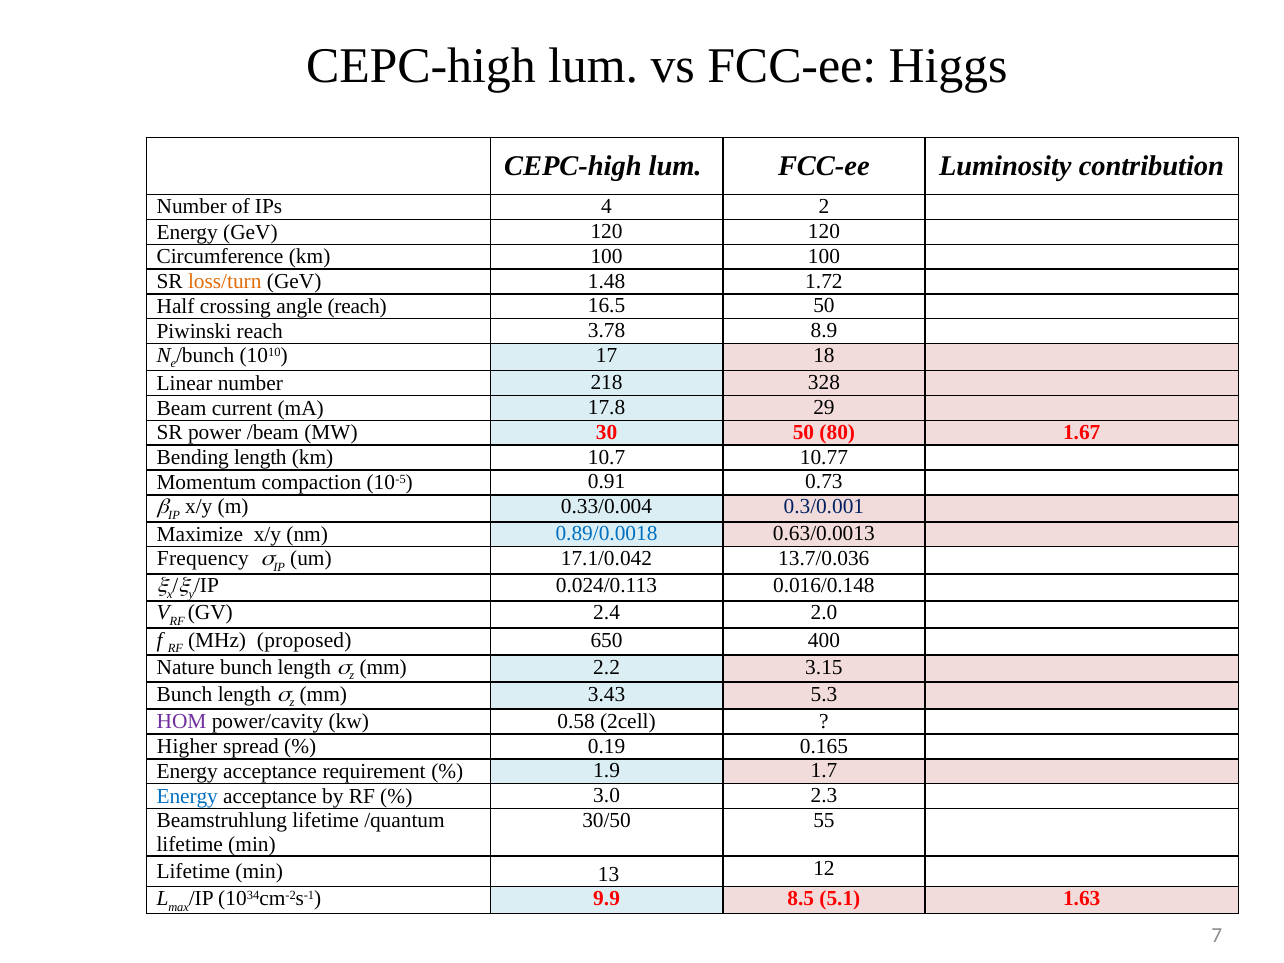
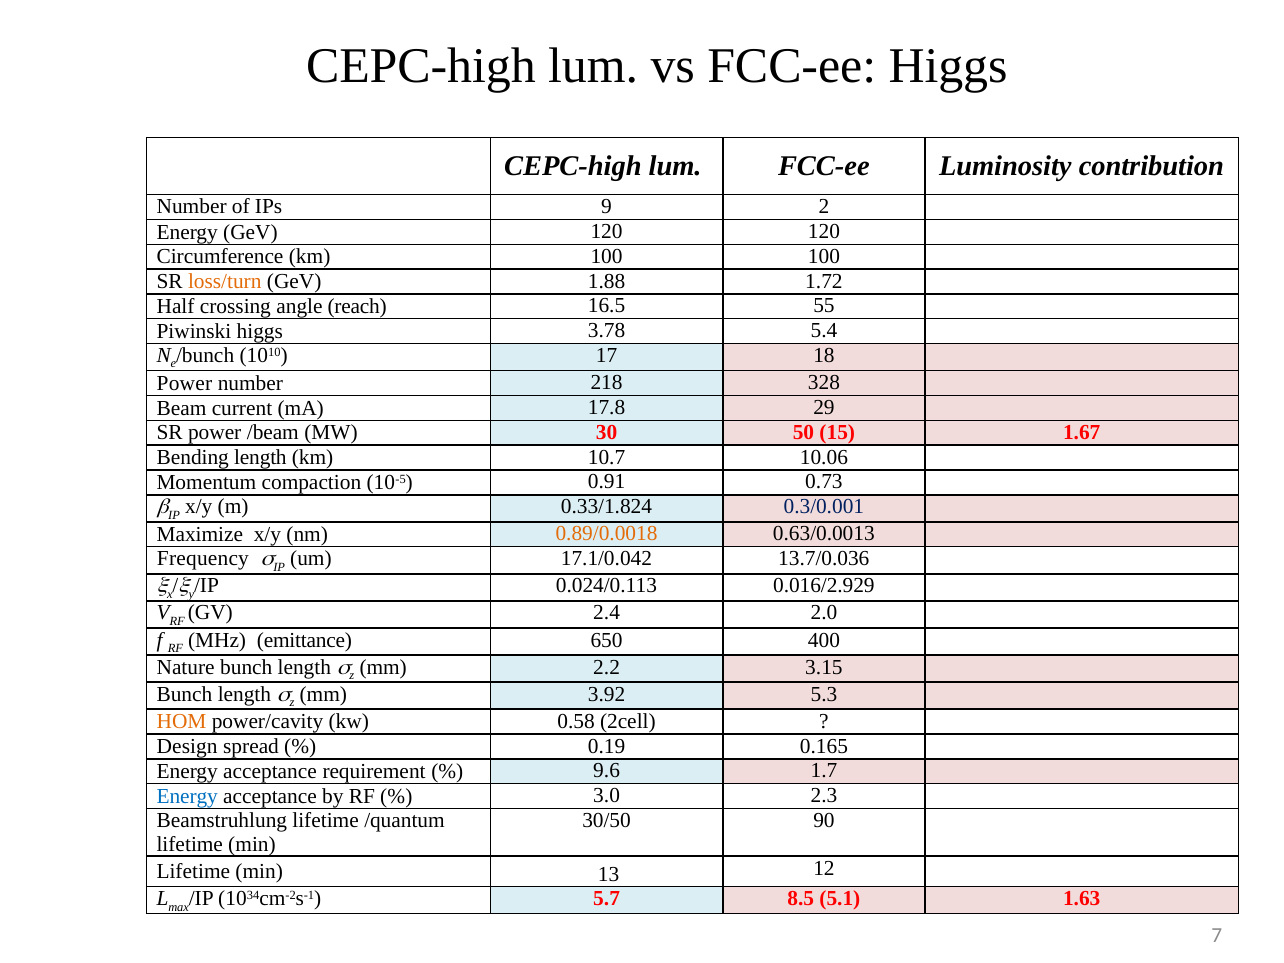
4: 4 -> 9 (607, 207)
1.48: 1.48 -> 1.88 (607, 281)
16.5 50: 50 -> 55 (824, 306)
Piwinski reach: reach -> higgs (260, 331)
8.9: 8.9 -> 5.4 (824, 331)
Linear: Linear -> Power (184, 383)
80: 80 -> 15 (837, 432)
10.77: 10.77 -> 10.06 (824, 457)
0.33/0.004: 0.33/0.004 -> 0.33/1.824 (606, 507)
0.89/0.0018 colour: blue -> orange (607, 534)
0.016/0.148: 0.016/0.148 -> 0.016/2.929 (824, 586)
proposed: proposed -> emittance (304, 640)
3.43: 3.43 -> 3.92 (607, 694)
HOM colour: purple -> orange (182, 722)
Higher: Higher -> Design (187, 747)
1.9: 1.9 -> 9.6 (607, 771)
55: 55 -> 90 (824, 821)
9.9: 9.9 -> 5.7 (607, 899)
